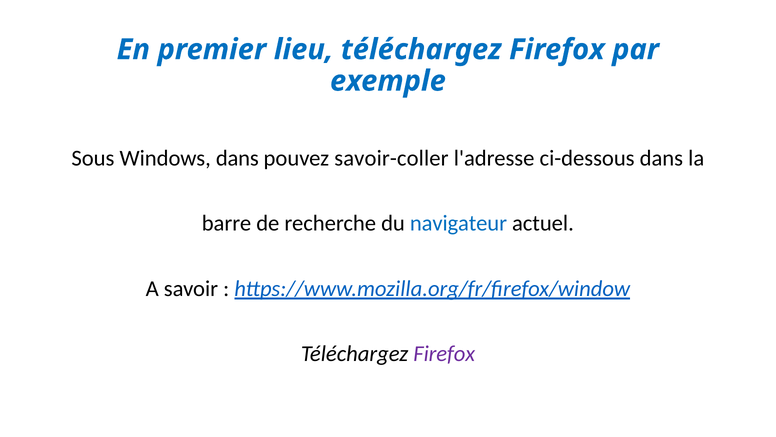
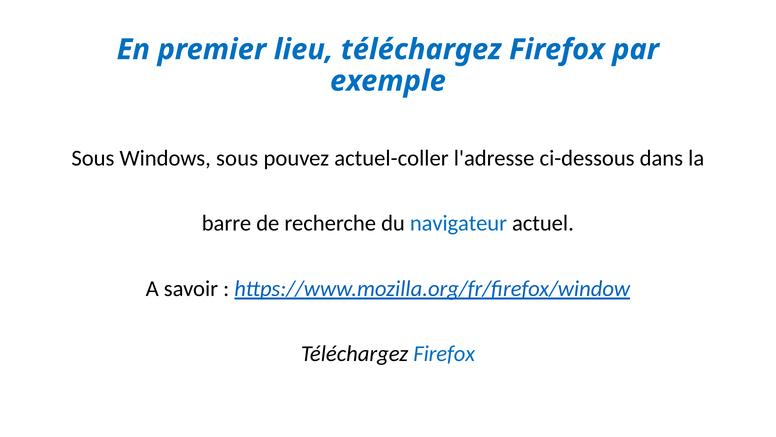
Windows dans: dans -> sous (237, 158)
savoir-coller: savoir-coller -> actuel-coller (392, 158)
Firefox colour: purple -> blue (444, 354)
